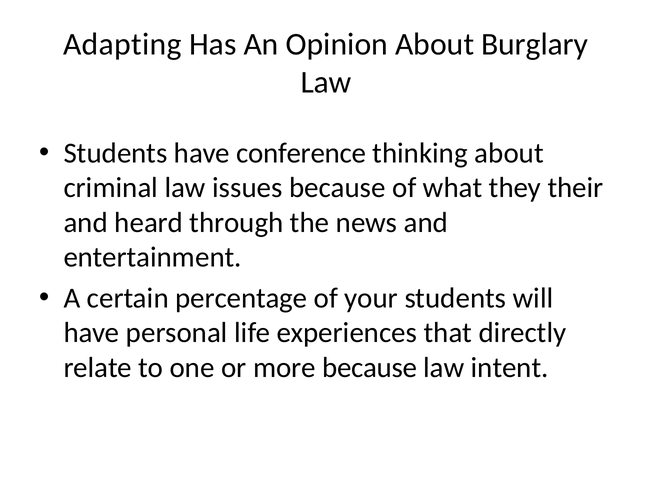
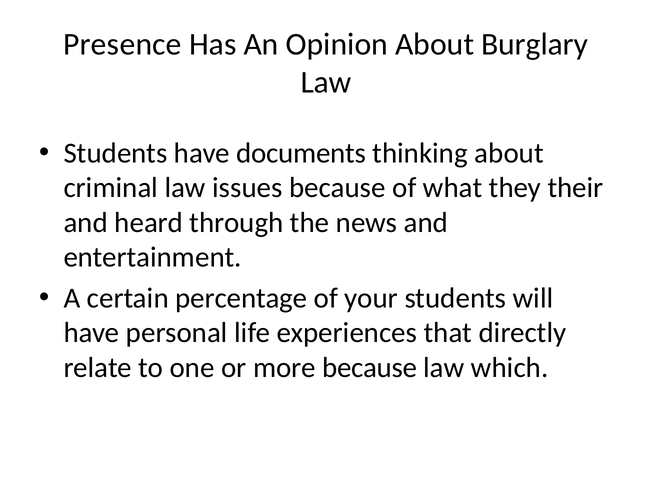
Adapting: Adapting -> Presence (122, 44)
conference: conference -> documents (301, 153)
intent: intent -> which (510, 368)
